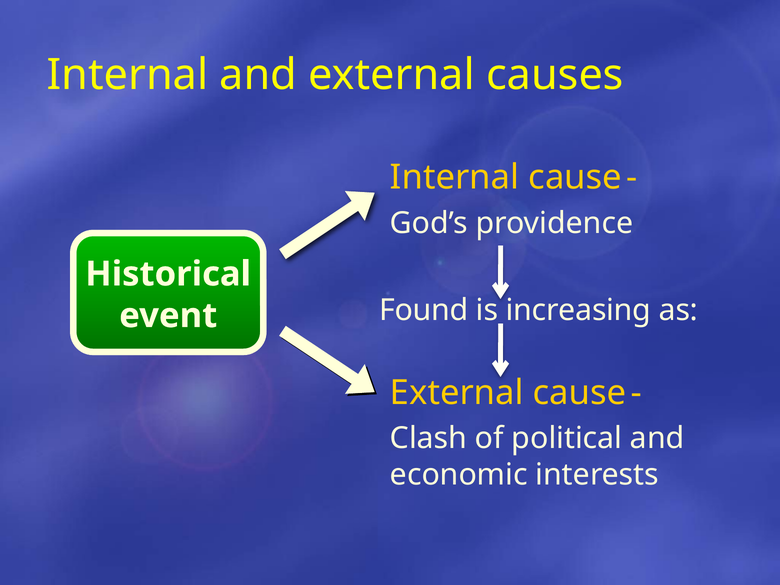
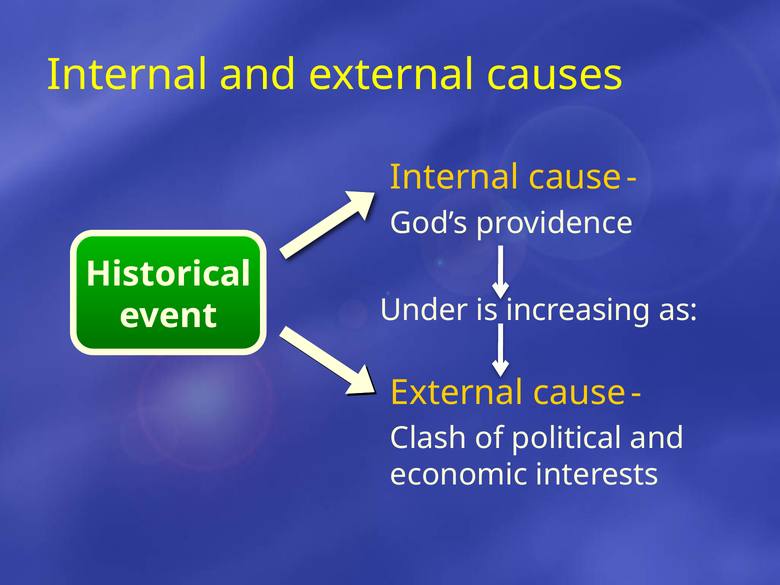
Found: Found -> Under (424, 310)
